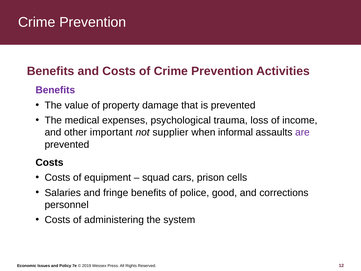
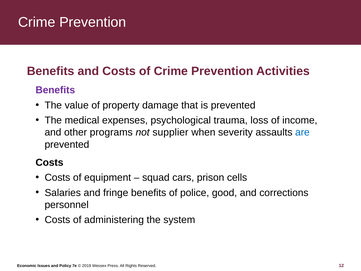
important: important -> programs (111, 132)
informal: informal -> severity (235, 132)
are colour: purple -> blue (302, 132)
